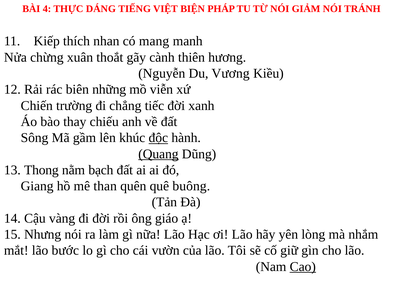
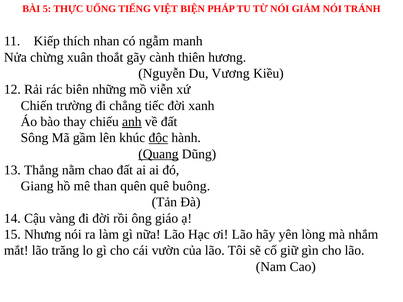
4: 4 -> 5 (47, 9)
DÁNG: DÁNG -> UỐNG (101, 9)
mang: mang -> ngẫm (154, 41)
anh underline: none -> present (132, 122)
Thong: Thong -> Thắng (41, 170)
bạch: bạch -> chao (101, 170)
bước: bước -> trăng (65, 251)
Cao underline: present -> none (303, 267)
